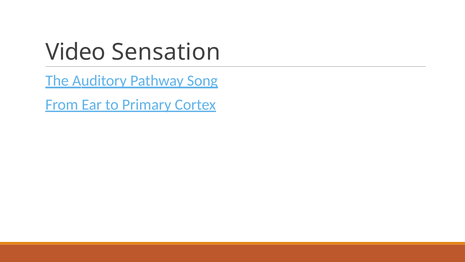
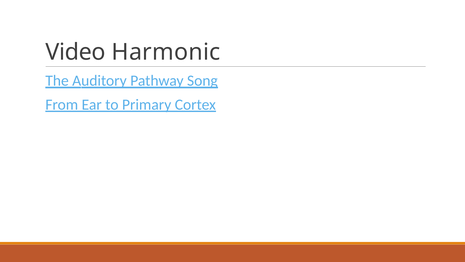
Sensation: Sensation -> Harmonic (166, 52)
